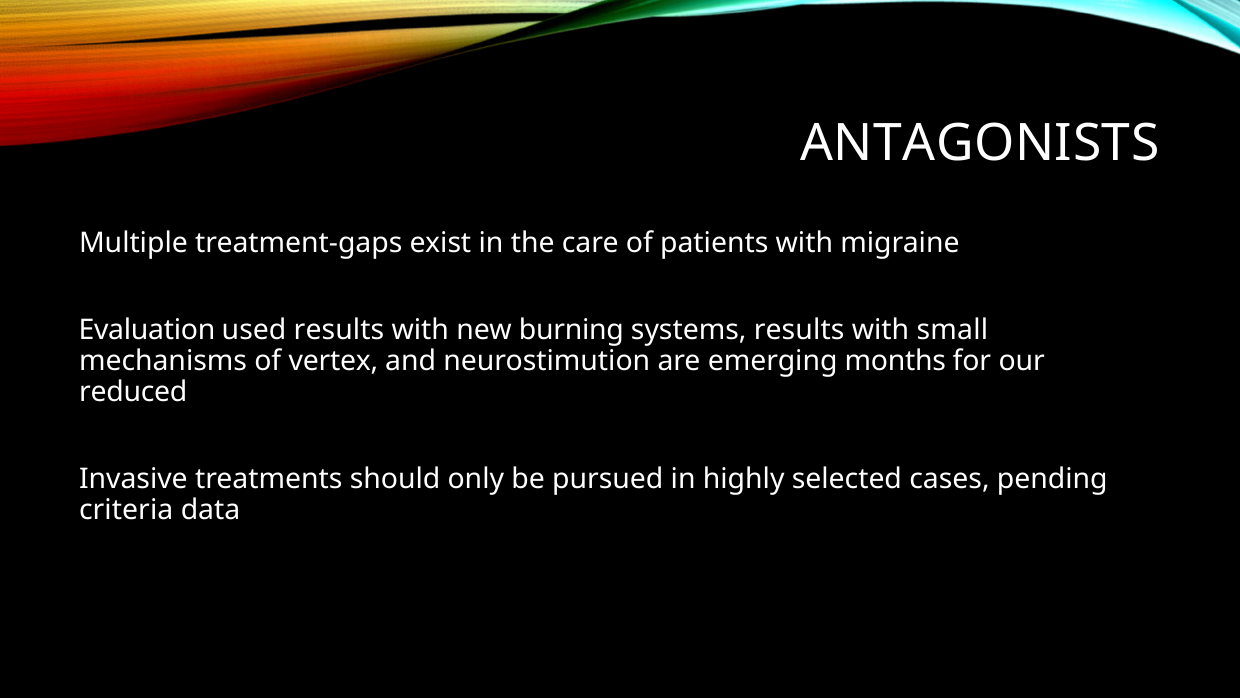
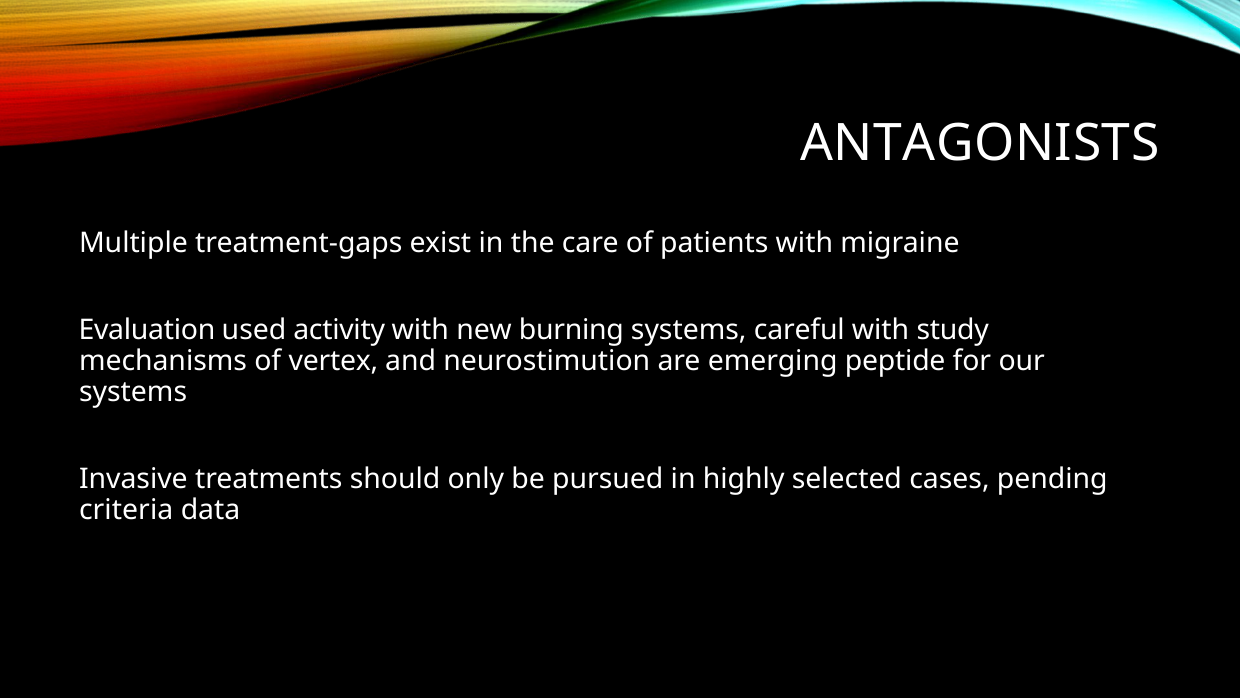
used results: results -> activity (339, 330)
systems results: results -> careful (799, 330)
small: small -> study (953, 330)
months: months -> peptide (895, 361)
reduced: reduced -> systems (133, 392)
